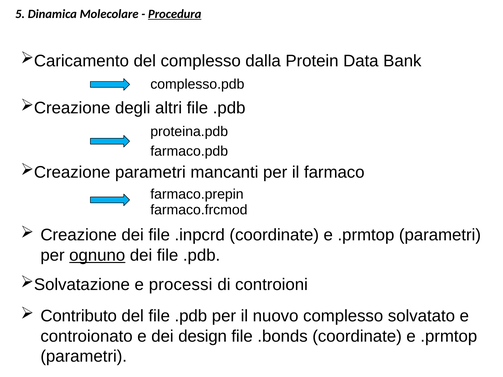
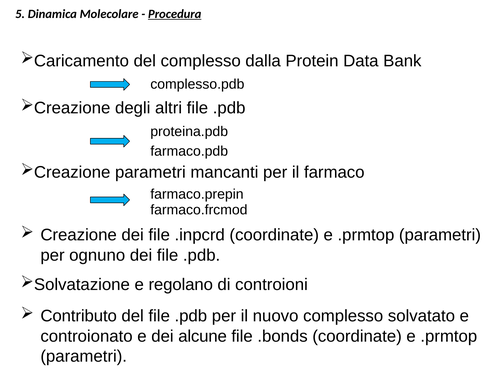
ognuno underline: present -> none (97, 255)
processi: processi -> regolano (181, 285)
design: design -> alcune (203, 336)
